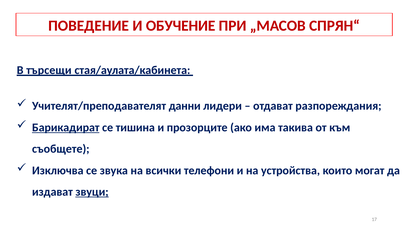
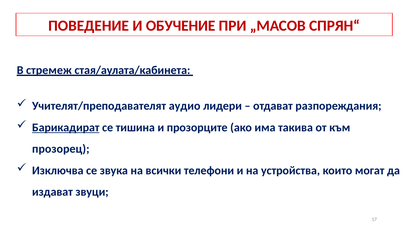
търсещи: търсещи -> стремеж (49, 70)
данни: данни -> аудио (185, 106)
съобщете: съобщете -> прозорец (61, 149)
звуци underline: present -> none (92, 192)
